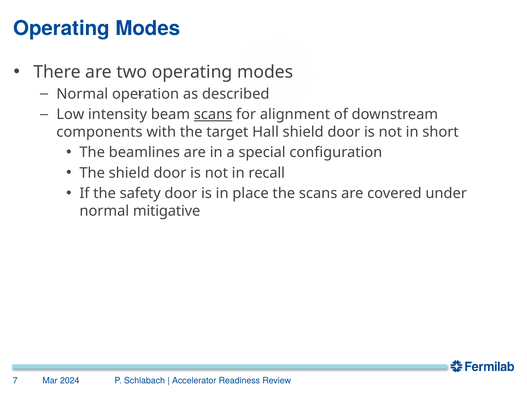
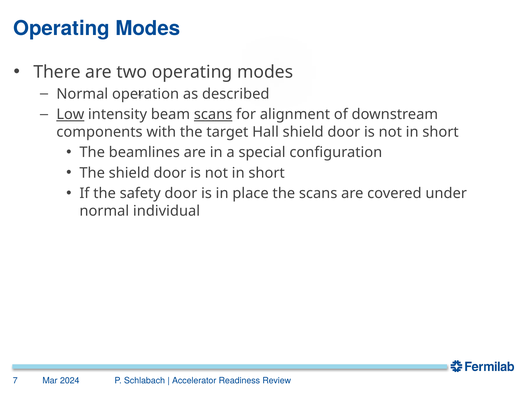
Low underline: none -> present (70, 115)
recall: recall -> short (267, 173)
mitigative: mitigative -> individual (167, 211)
